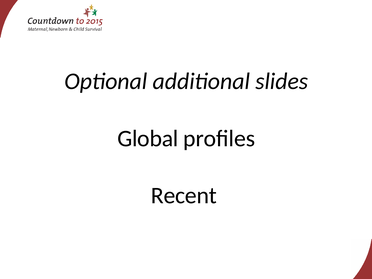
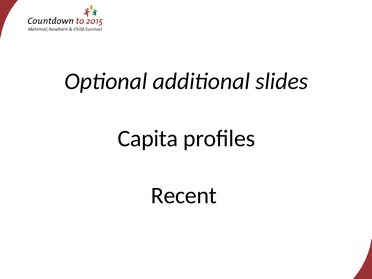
Global: Global -> Capita (148, 138)
